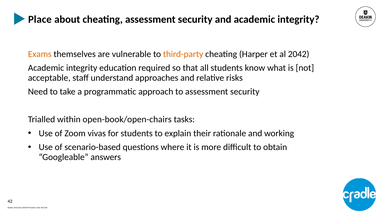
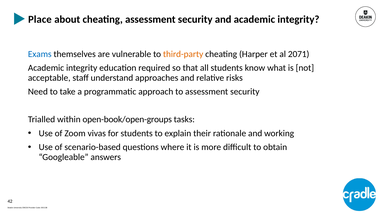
Exams colour: orange -> blue (40, 54)
2042: 2042 -> 2071 (299, 54)
open-book/open-chairs: open-book/open-chairs -> open-book/open-groups (127, 119)
